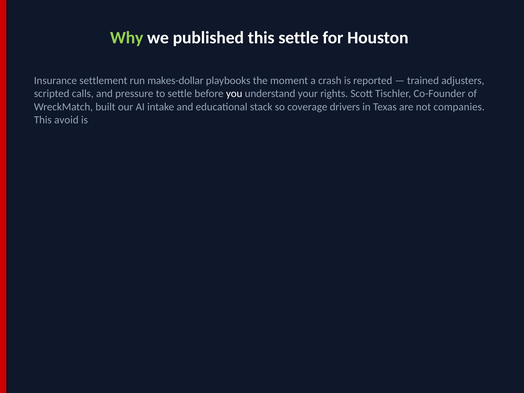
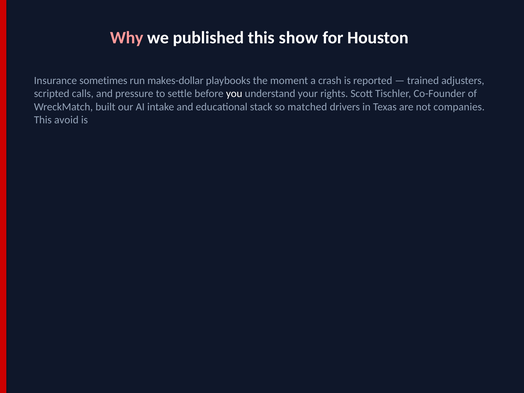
Why colour: light green -> pink (127, 38)
this settle: settle -> show (298, 38)
settlement: settlement -> sometimes (103, 81)
coverage: coverage -> matched (307, 107)
